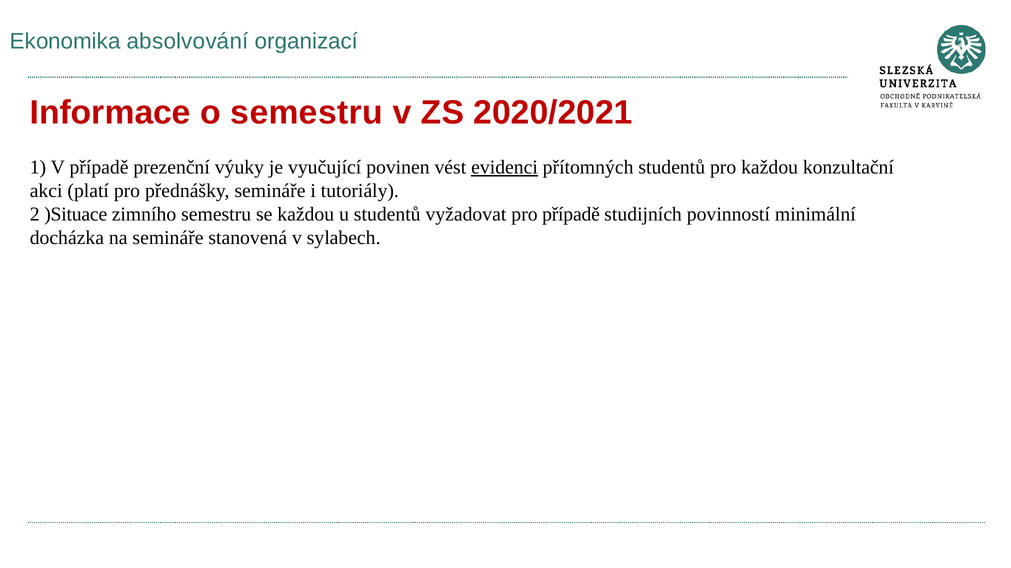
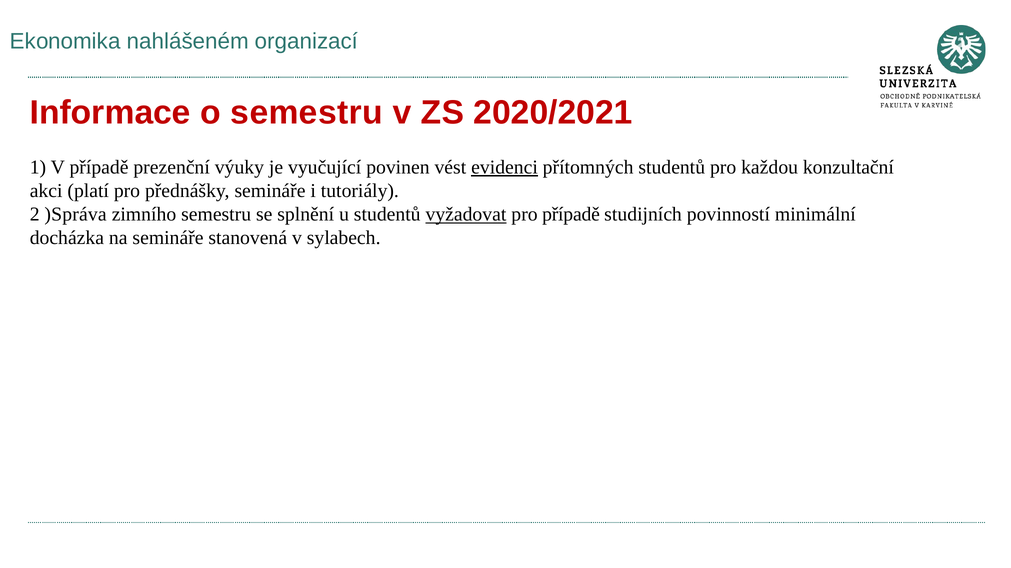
absolvování: absolvování -> nahlášeném (188, 42)
)Situace: )Situace -> )Správa (76, 215)
se každou: každou -> splnění (306, 215)
vyžadovat underline: none -> present (466, 215)
